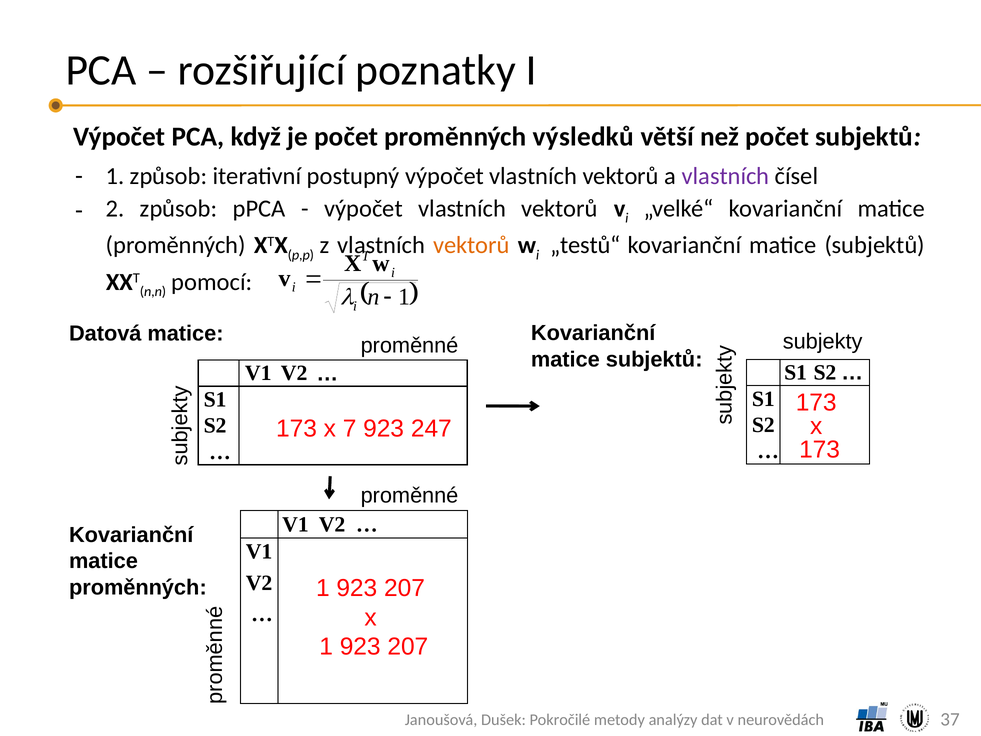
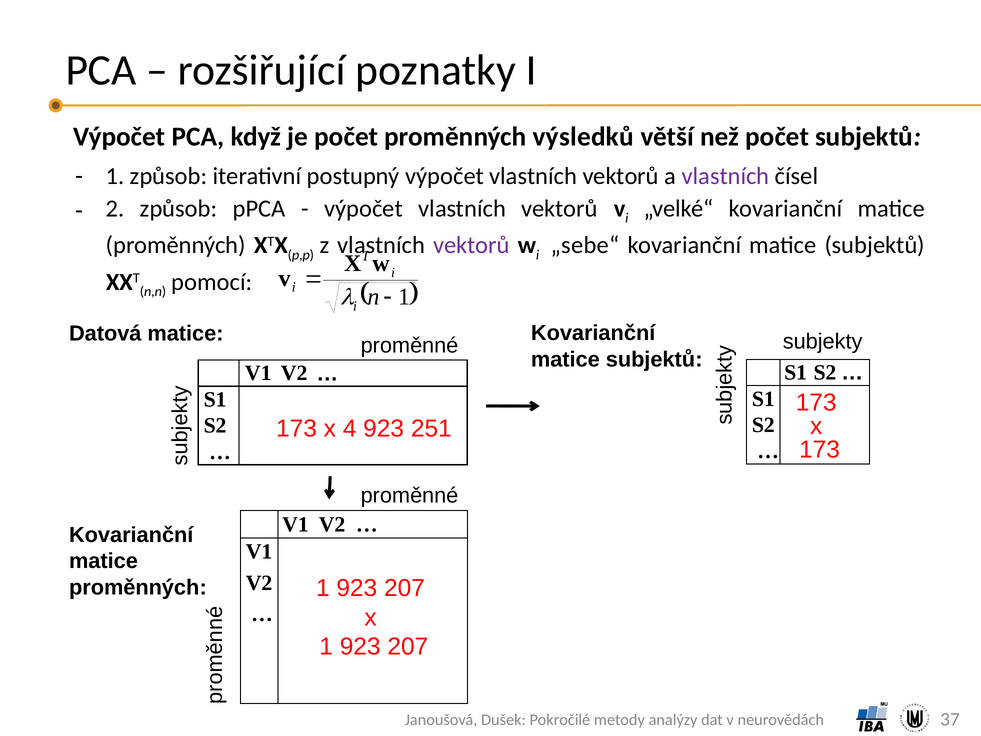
vektorů colour: orange -> purple (471, 245)
„testů“: „testů“ -> „sebe“ (585, 245)
7: 7 -> 4 (350, 428)
247: 247 -> 251 (431, 428)
